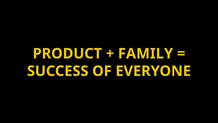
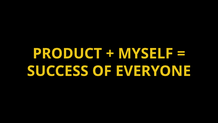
FAMILY: FAMILY -> MYSELF (146, 53)
